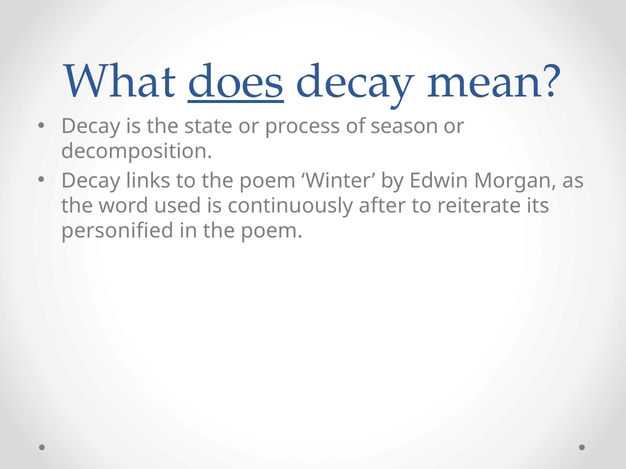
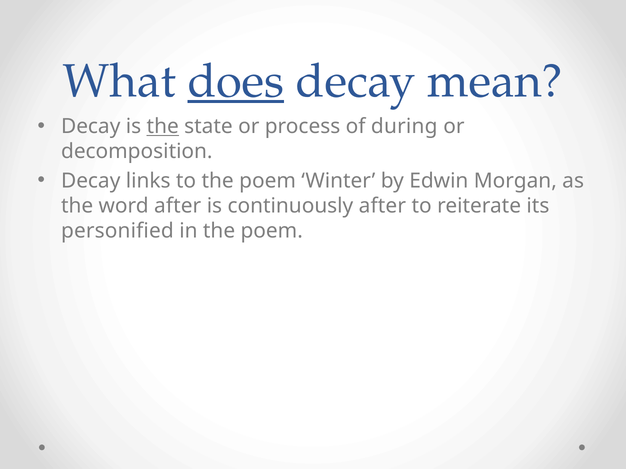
the underline: none -> present (163, 127)
season: season -> during (404, 127)
word used: used -> after (178, 206)
